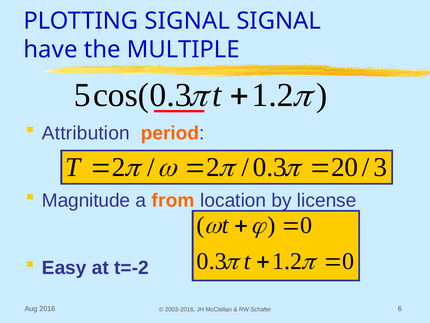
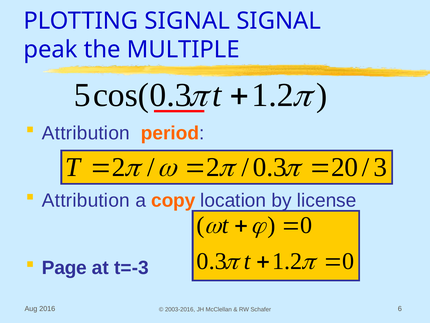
have: have -> peak (51, 50)
Magnitude: Magnitude -> Attribution (86, 200)
from: from -> copy (173, 200)
Easy: Easy -> Page (64, 267)
t=-2: t=-2 -> t=-3 (131, 267)
